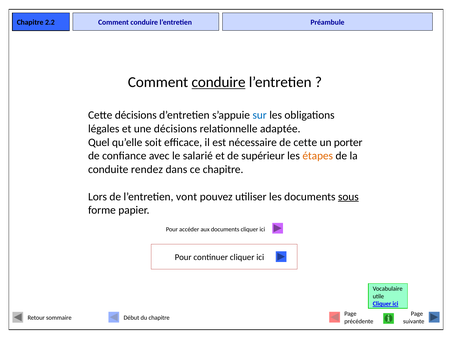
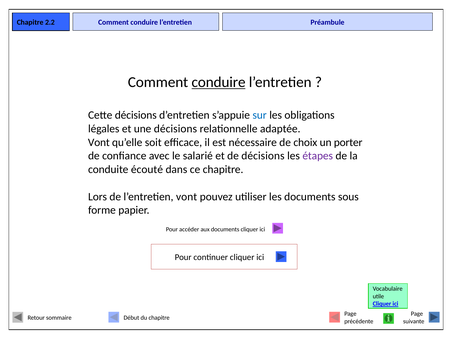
Quel: Quel -> Vont (99, 142)
de cette: cette -> choix (305, 142)
de supérieur: supérieur -> décisions (263, 156)
étapes colour: orange -> purple (318, 156)
rendez: rendez -> écouté (147, 169)
sous underline: present -> none (348, 197)
